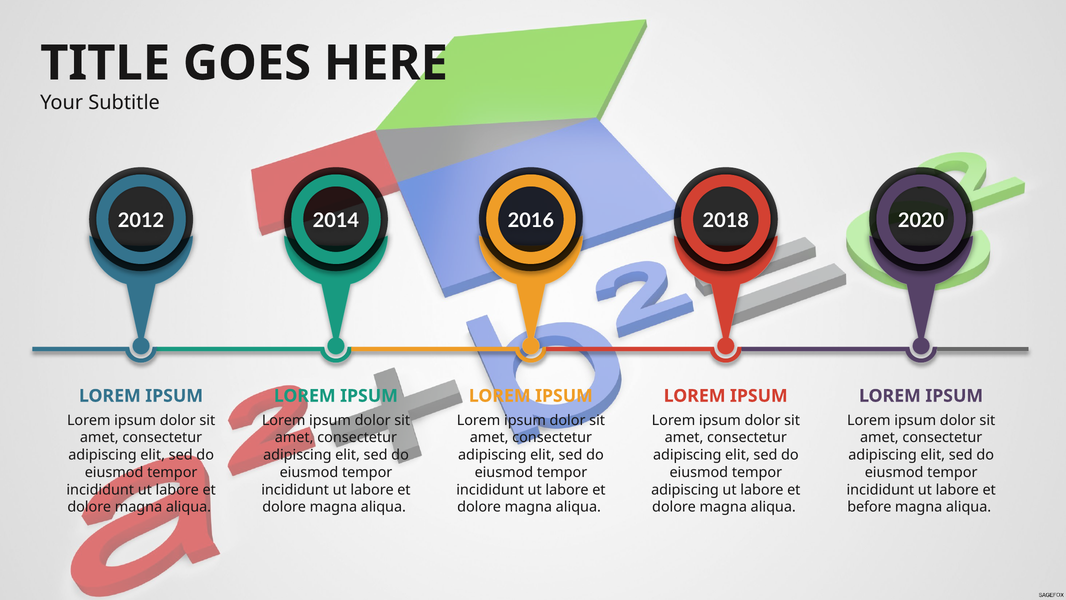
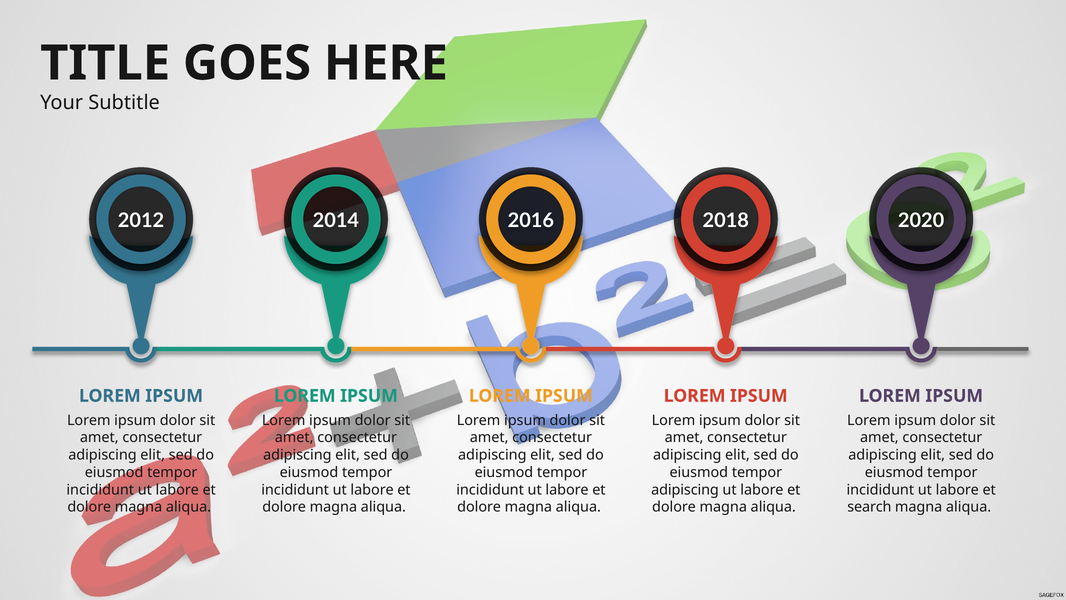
before: before -> search (869, 507)
